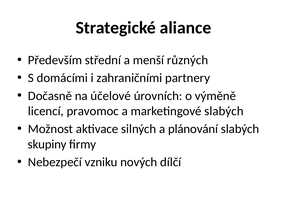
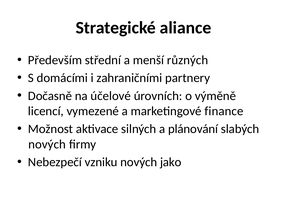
pravomoc: pravomoc -> vymezené (93, 111)
marketingové slabých: slabých -> finance (224, 111)
skupiny: skupiny -> nových (47, 144)
dílčí: dílčí -> jako (171, 162)
